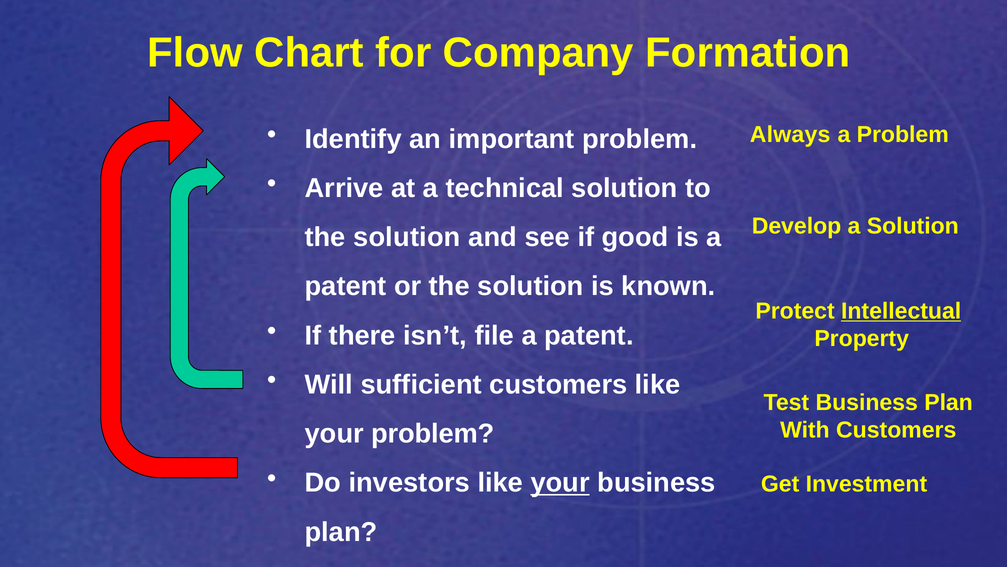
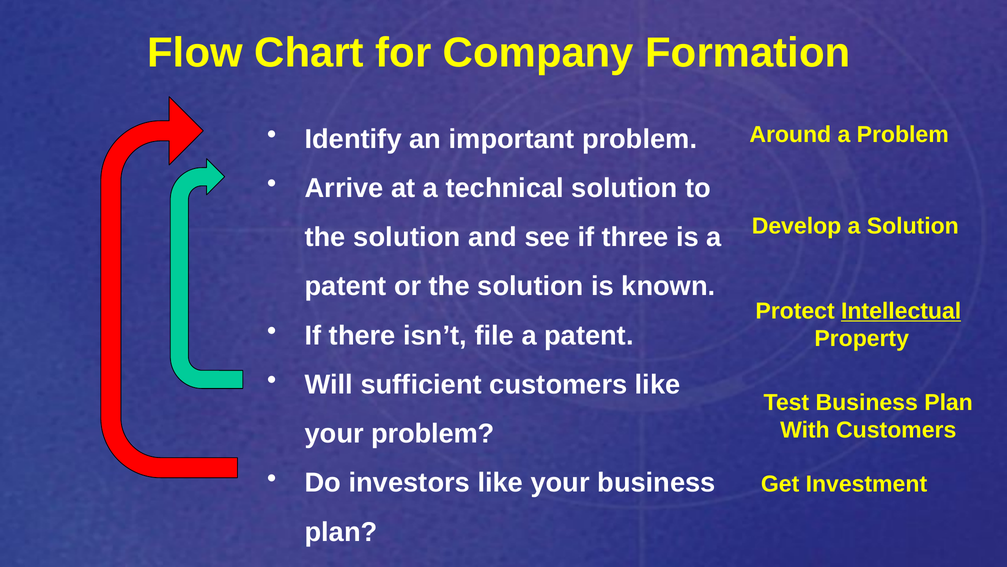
Always: Always -> Around (790, 135)
good: good -> three (635, 237)
your underline: present -> none (560, 482)
